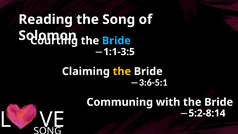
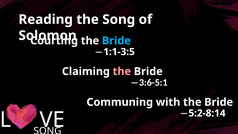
the colour: yellow -> pink (122, 71)
